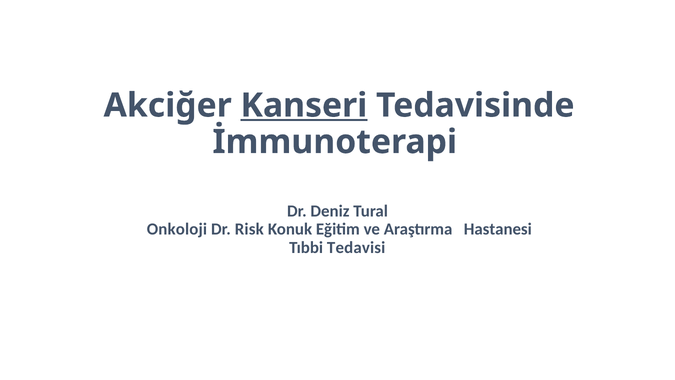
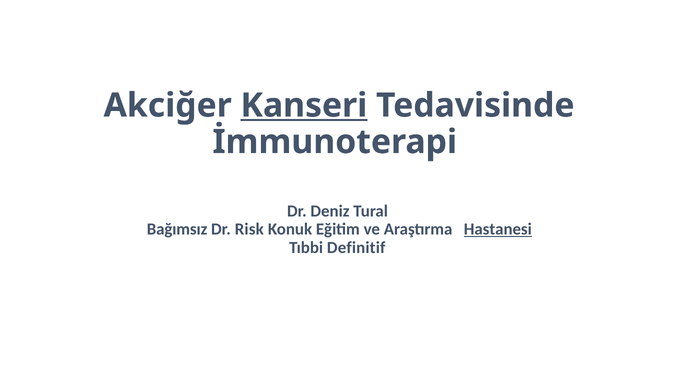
Onkoloji: Onkoloji -> Bağımsız (177, 229)
Hastanesi underline: none -> present (498, 229)
Tedavisi: Tedavisi -> Definitif (356, 247)
